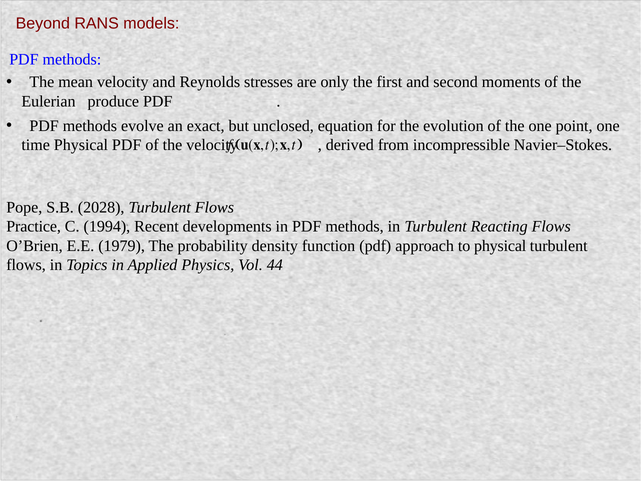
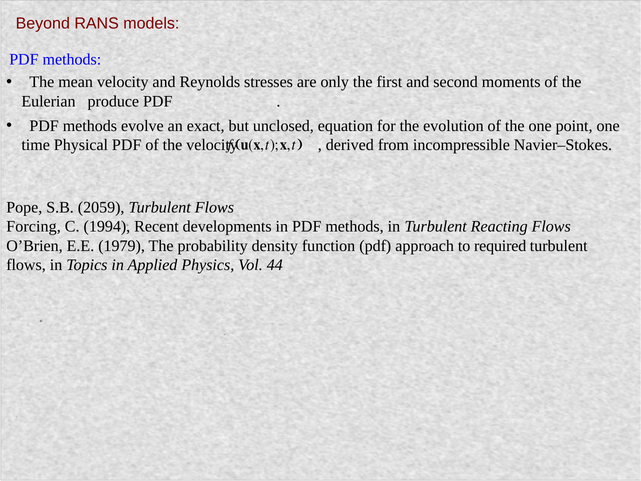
2028: 2028 -> 2059 (101, 207)
Practice: Practice -> Forcing (34, 227)
to physical: physical -> required (500, 246)
